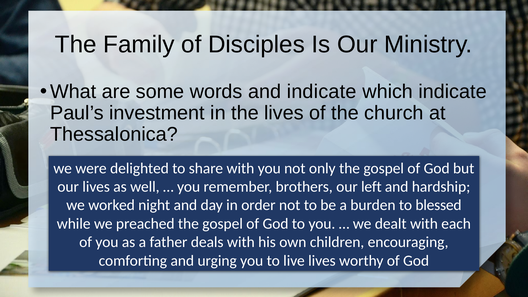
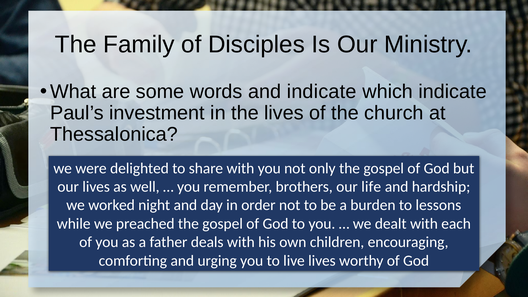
left: left -> life (371, 187)
blessed: blessed -> lessons (438, 205)
